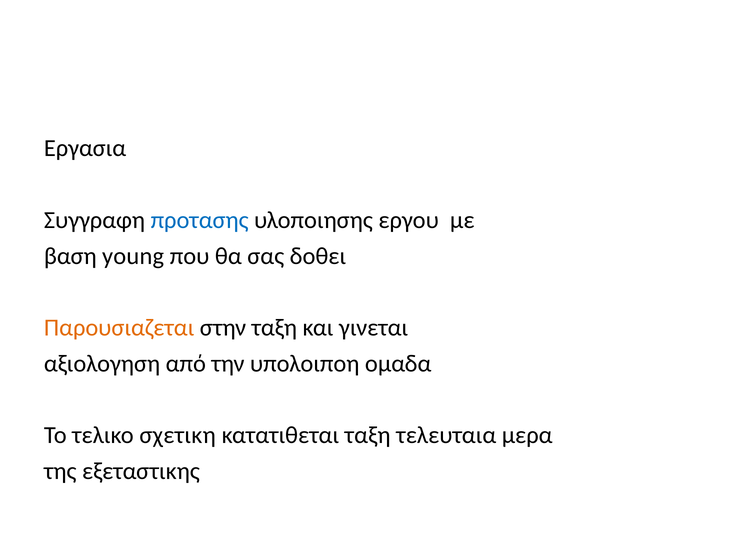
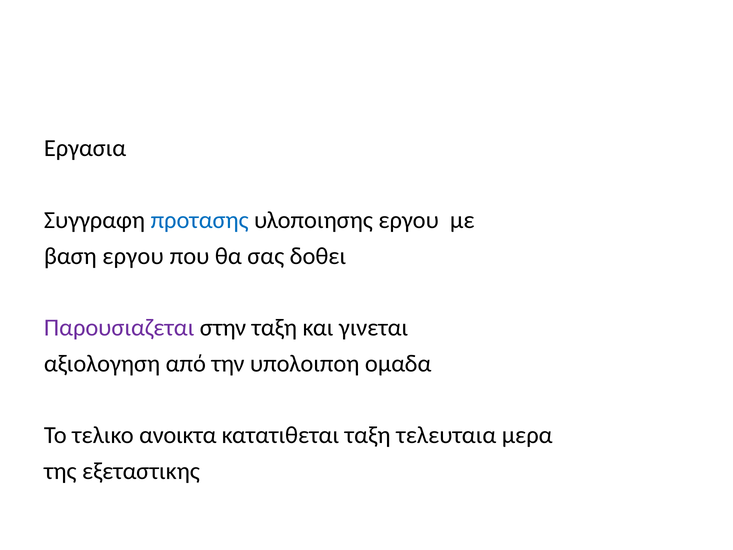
βαση young: young -> εργου (133, 256)
Παρουσιαζεται colour: orange -> purple (119, 328)
σχετικη: σχετικη -> ανοικτα (178, 435)
